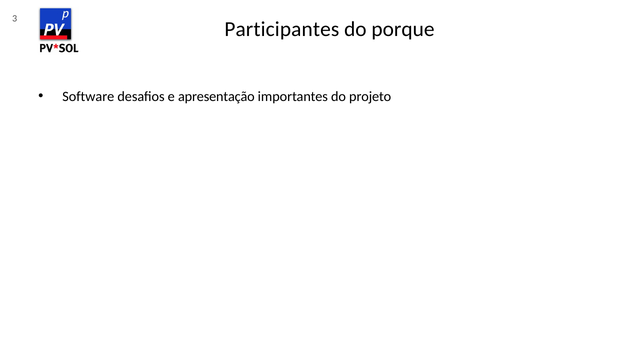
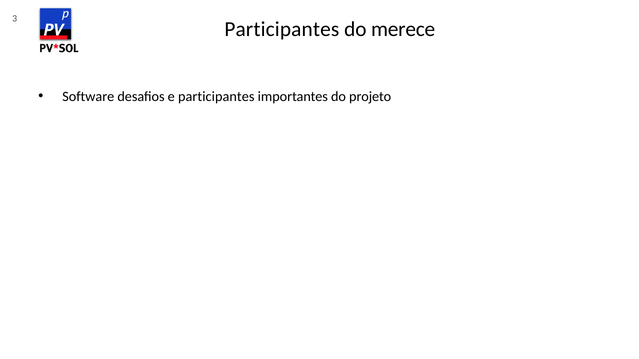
porque: porque -> merece (403, 29)
e apresentação: apresentação -> participantes (216, 97)
